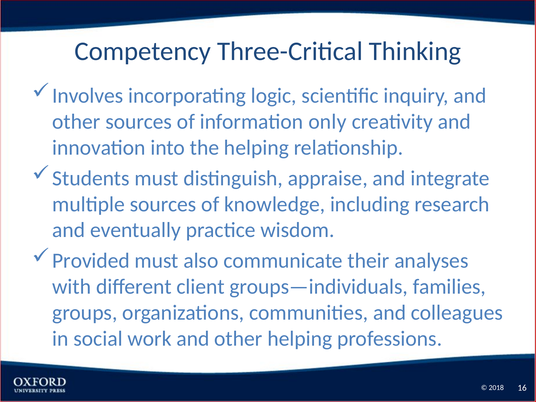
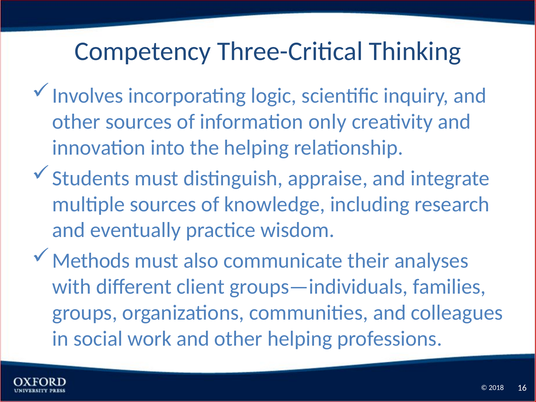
Provided: Provided -> Methods (91, 261)
